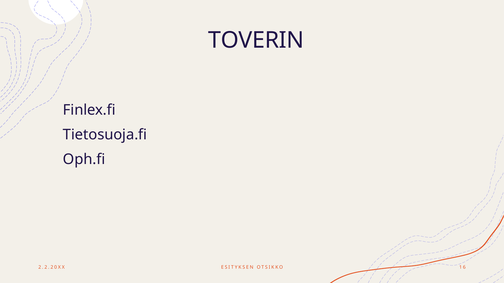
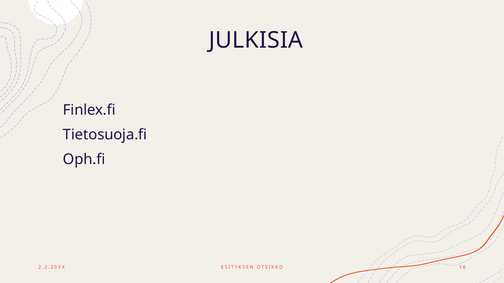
TOVERIN: TOVERIN -> JULKISIA (256, 40)
